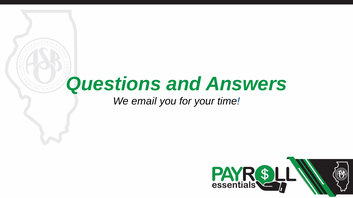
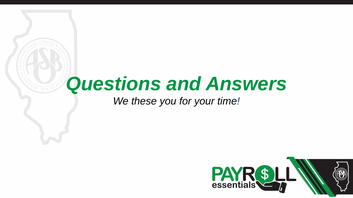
email: email -> these (144, 102)
